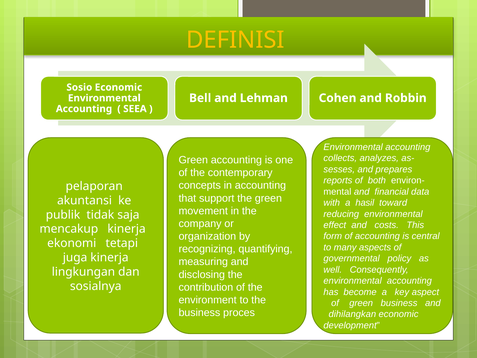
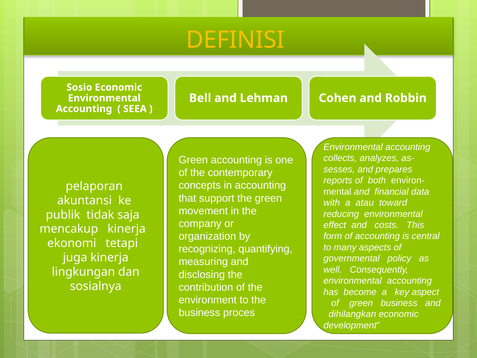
hasil: hasil -> atau (365, 203)
